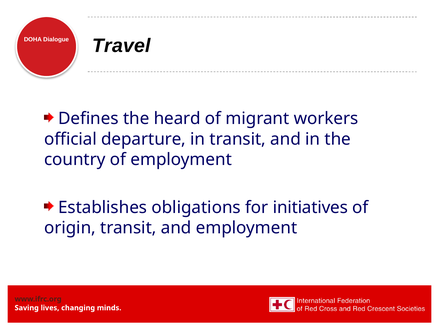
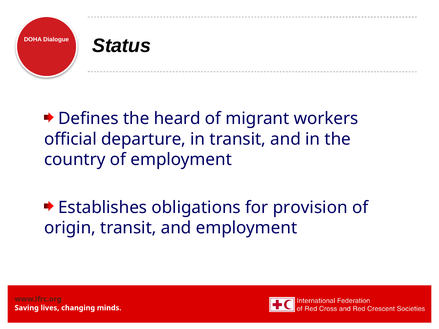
Travel: Travel -> Status (122, 46)
initiatives: initiatives -> provision (310, 208)
